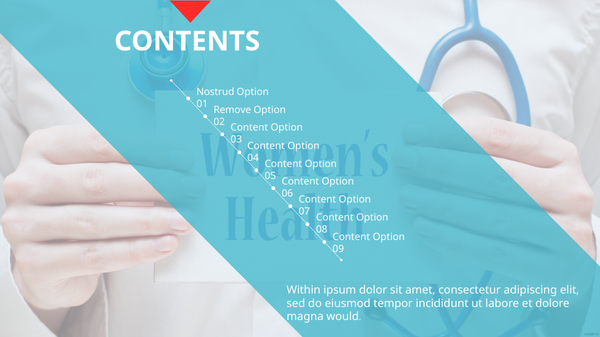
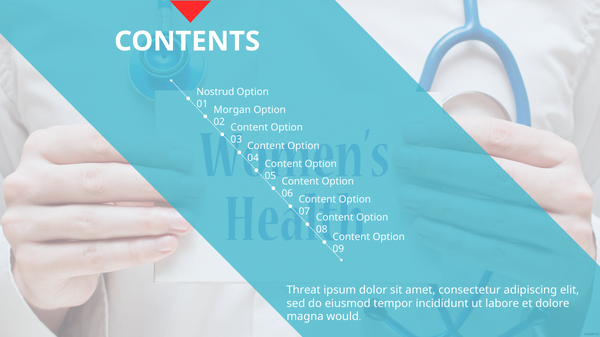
Remove: Remove -> Morgan (232, 110)
Within: Within -> Threat (304, 290)
